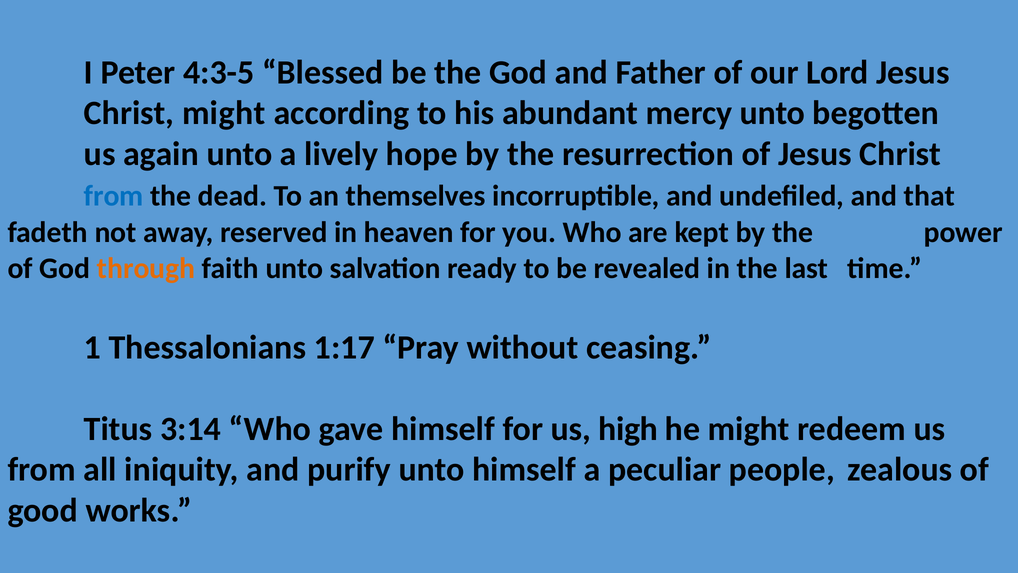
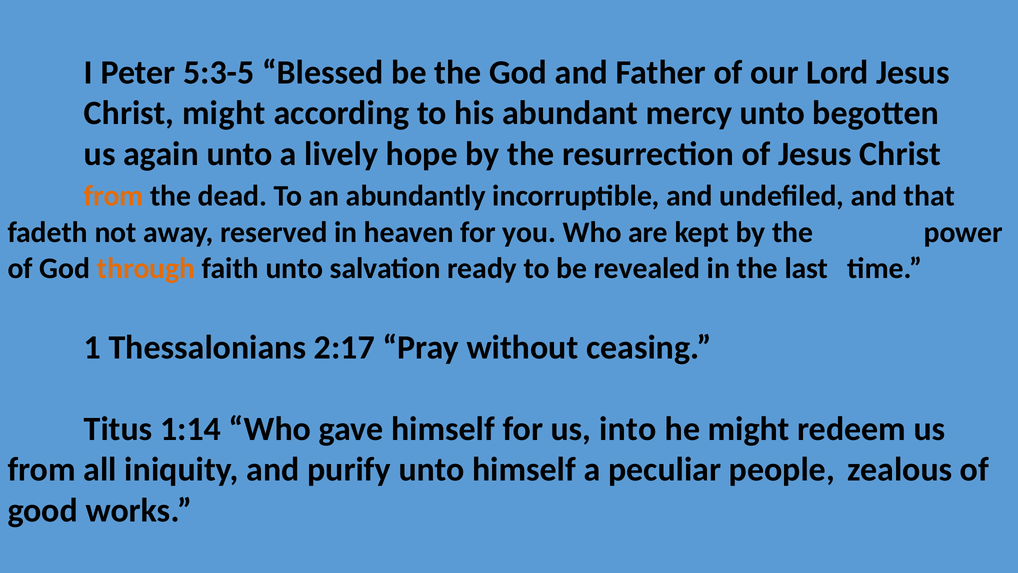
4:3-5: 4:3-5 -> 5:3-5 (219, 72)
from colour: blue -> orange (114, 196)
themselves: themselves -> abundantly (416, 196)
1:17: 1:17 -> 2:17 (344, 347)
3:14: 3:14 -> 1:14 (191, 429)
high: high -> into (628, 429)
